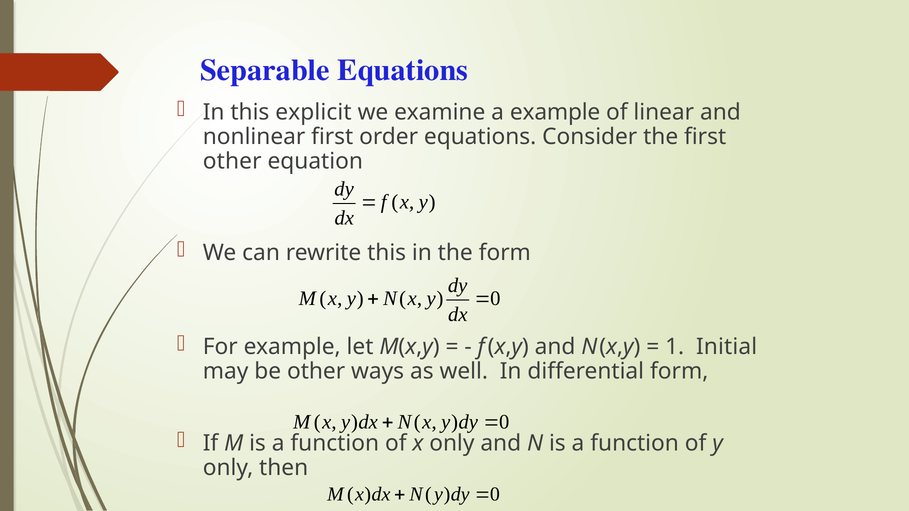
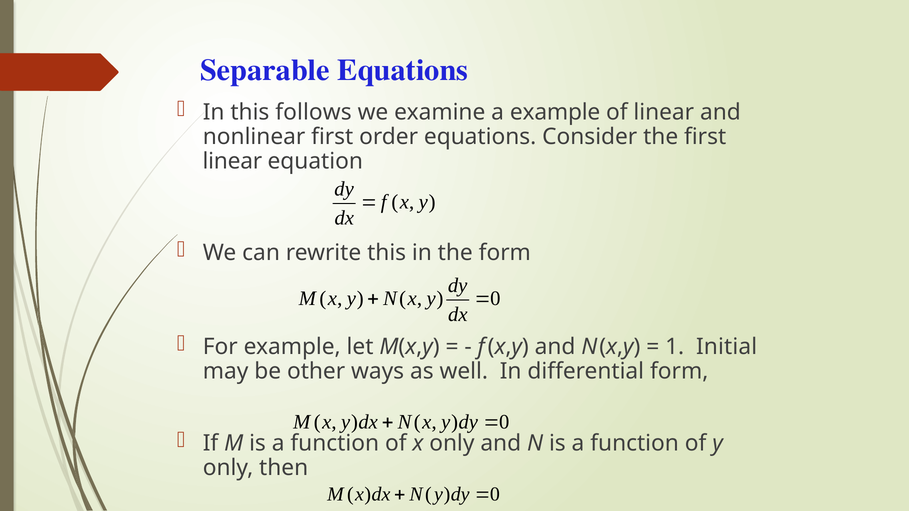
explicit: explicit -> follows (313, 112)
other: other -> linear (232, 161)
